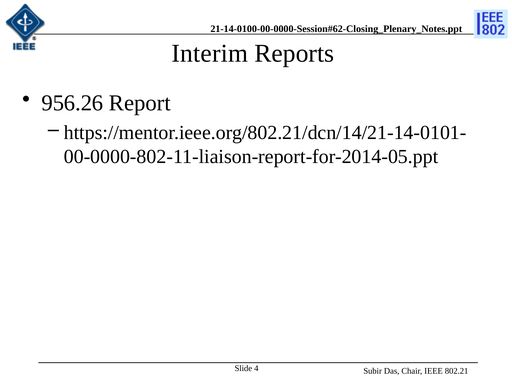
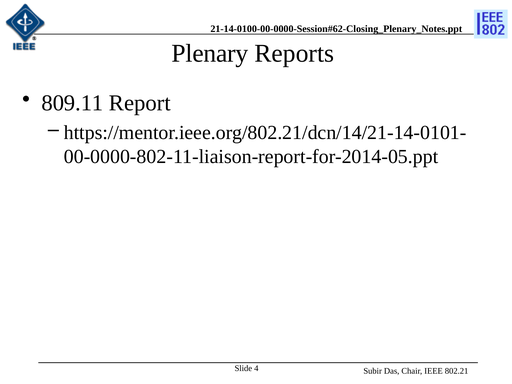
Interim: Interim -> Plenary (210, 53)
956.26: 956.26 -> 809.11 (72, 103)
